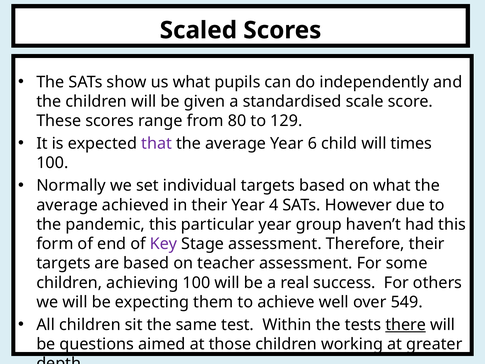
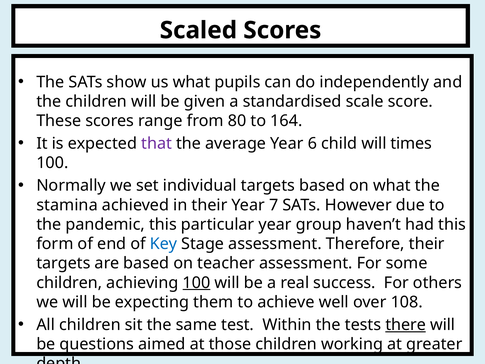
129: 129 -> 164 (286, 121)
average: average -> stamina (67, 205)
4: 4 -> 7 (274, 205)
Key colour: purple -> blue (164, 244)
100 underline: none -> present (196, 282)
549: 549 -> 108 (407, 302)
